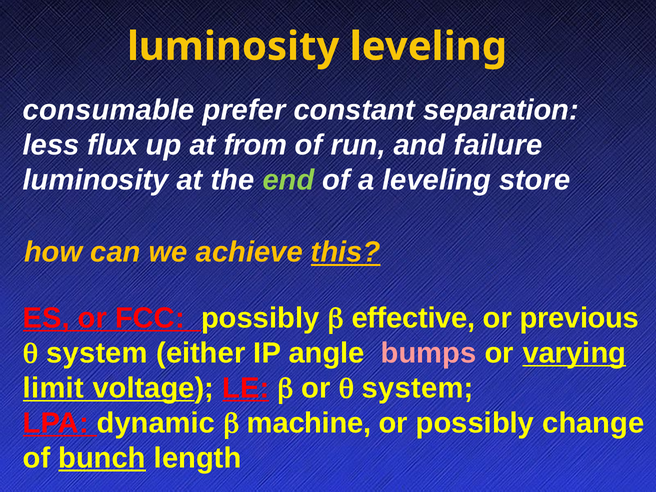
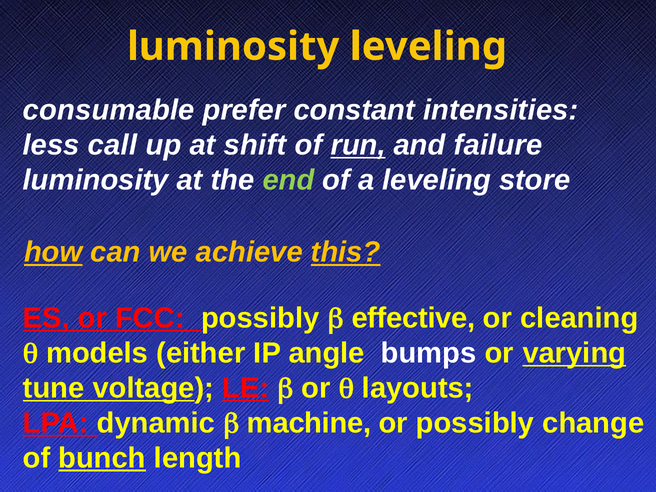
separation: separation -> intensities (501, 110)
flux: flux -> call (113, 145)
from: from -> shift (255, 145)
run underline: none -> present (358, 145)
how underline: none -> present (53, 252)
previous: previous -> cleaning (579, 318)
system: system -> models (97, 353)
bumps colour: pink -> white (429, 353)
limit: limit -> tune (54, 388)
system: system -> layouts (418, 388)
